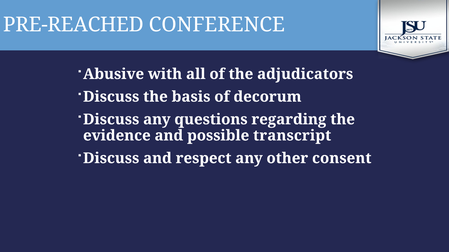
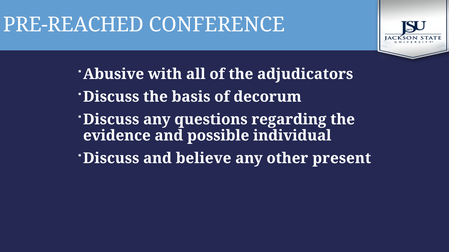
transcript: transcript -> individual (292, 136)
respect: respect -> believe (204, 159)
consent: consent -> present (342, 159)
